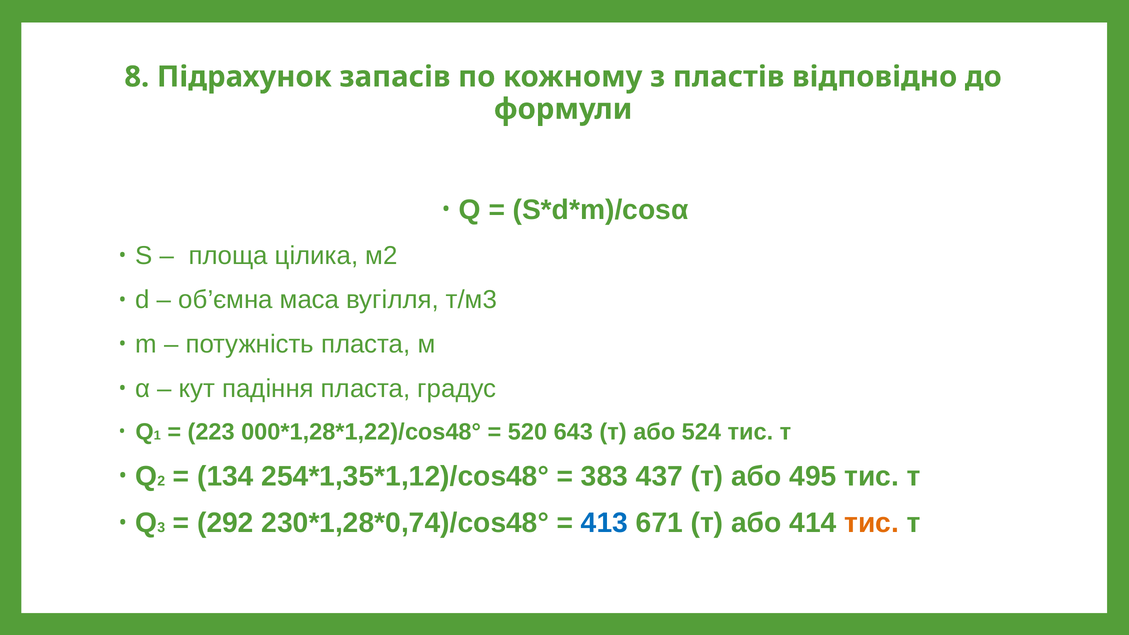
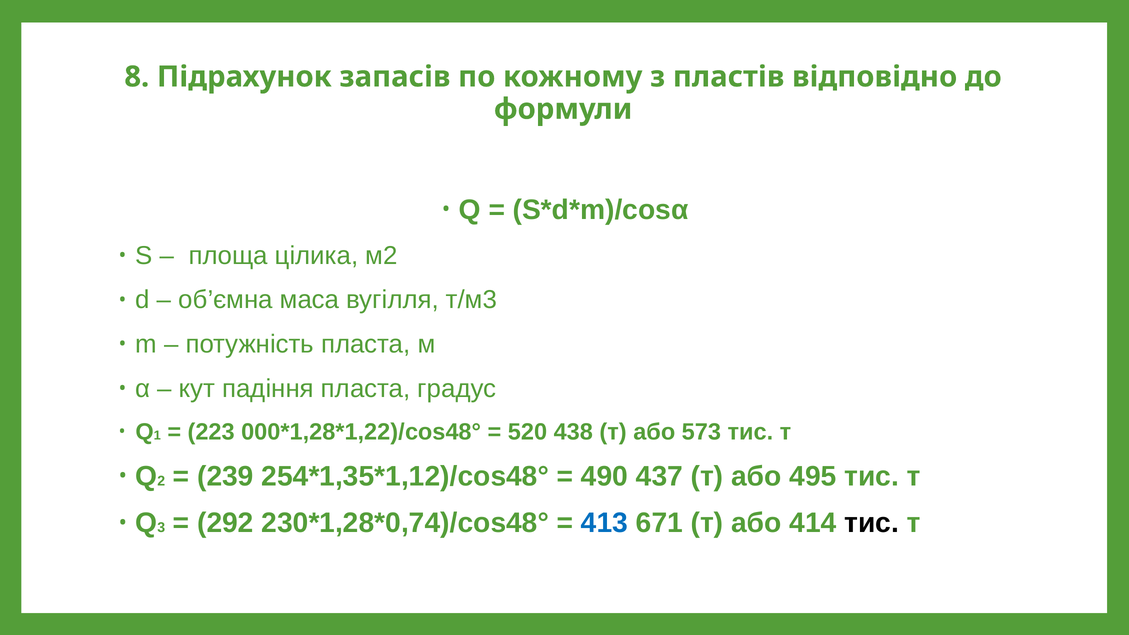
643: 643 -> 438 (573, 432)
524: 524 -> 573 (701, 432)
134: 134 -> 239 (225, 476)
383: 383 -> 490 (604, 476)
тис colour: orange -> black (872, 523)
